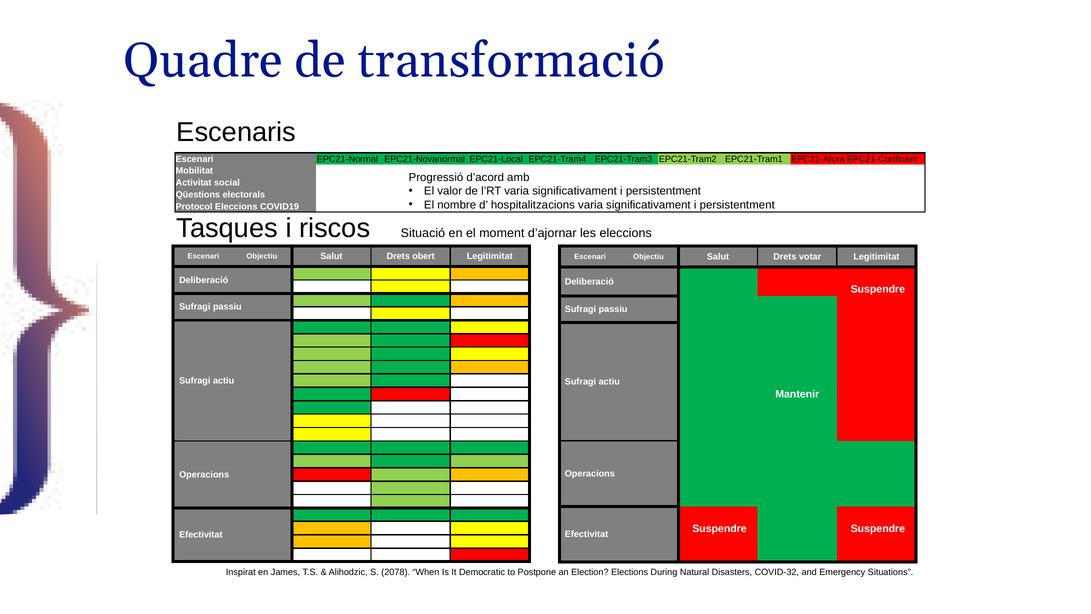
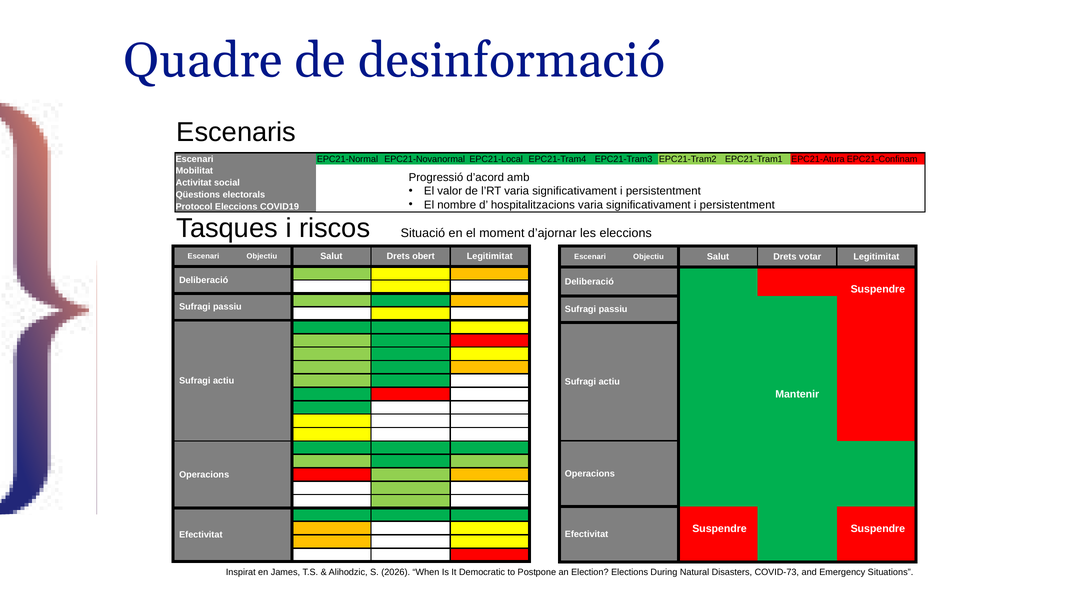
transformació: transformació -> desinformació (511, 61)
2078: 2078 -> 2026 (396, 572)
COVID-32: COVID-32 -> COVID-73 (777, 572)
